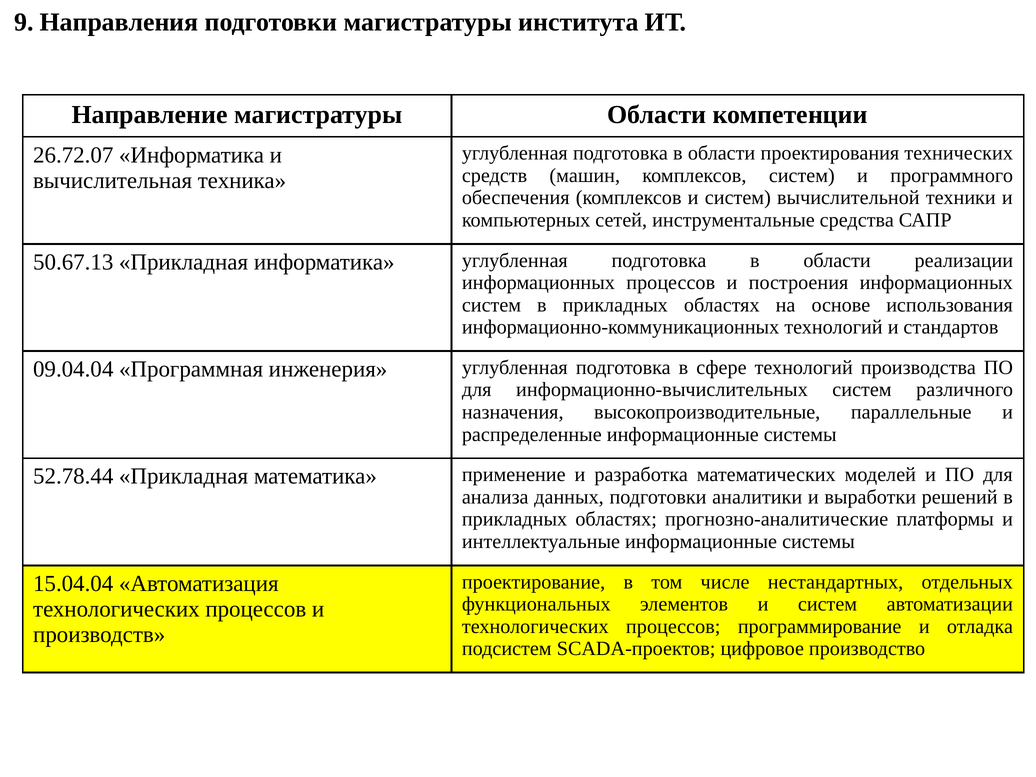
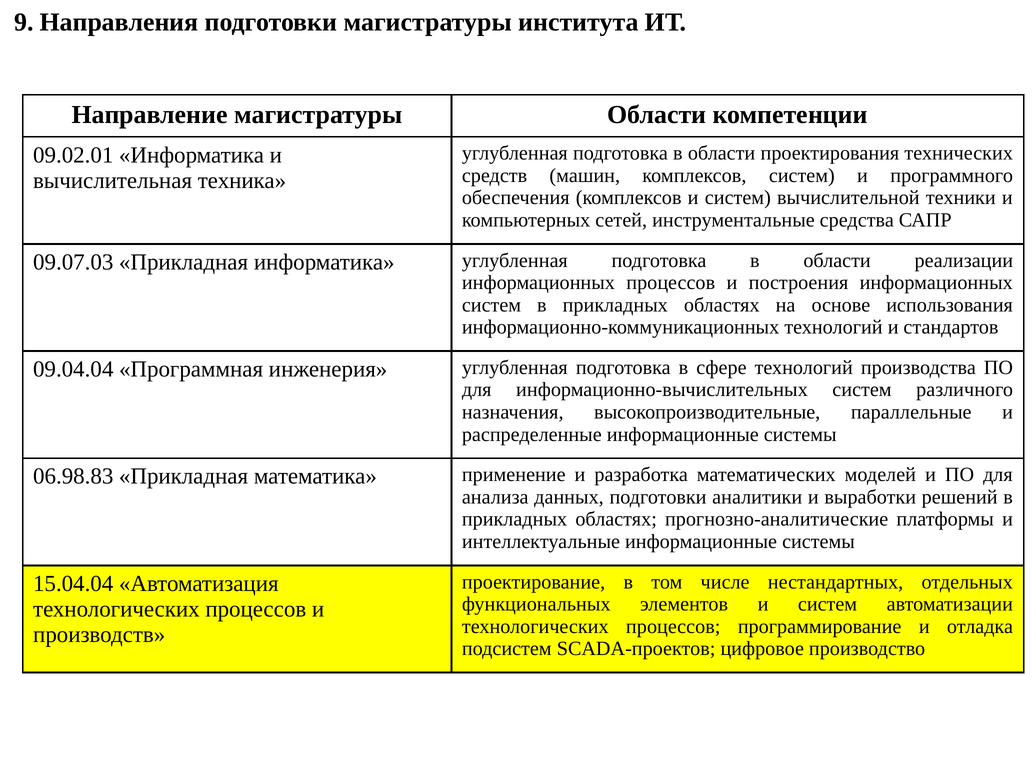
26.72.07: 26.72.07 -> 09.02.01 (73, 155)
50.67.13: 50.67.13 -> 09.07.03 (73, 262)
52.78.44: 52.78.44 -> 06.98.83 (73, 476)
